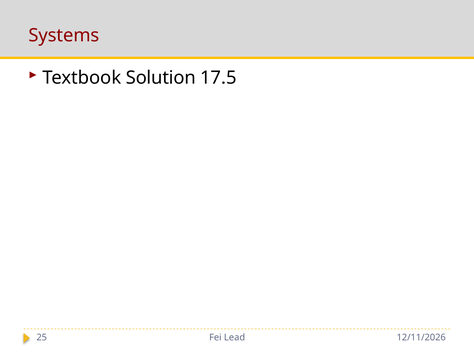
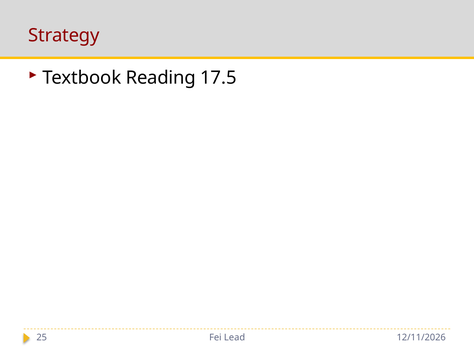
Systems: Systems -> Strategy (64, 36)
Solution: Solution -> Reading (161, 78)
